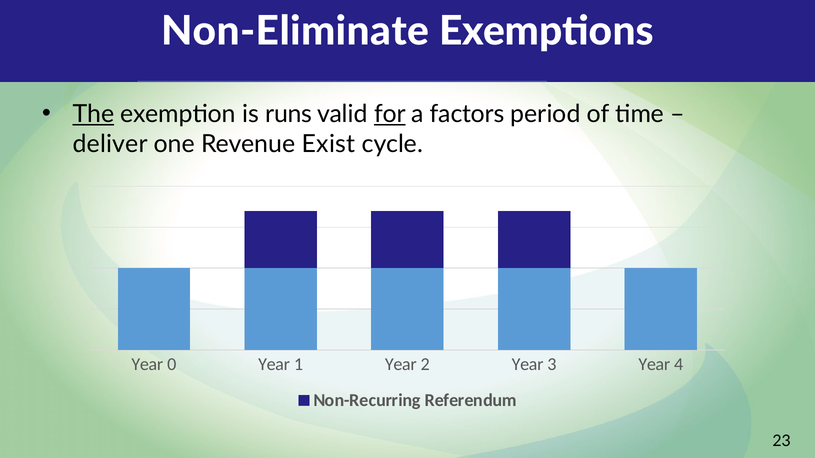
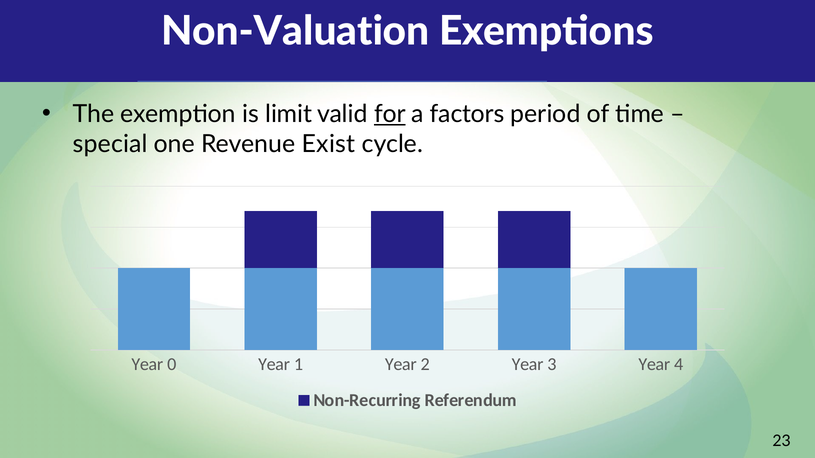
Non-Eliminate: Non-Eliminate -> Non-Valuation (295, 31)
The underline: present -> none (93, 114)
runs: runs -> limit (289, 114)
deliver: deliver -> special (110, 144)
